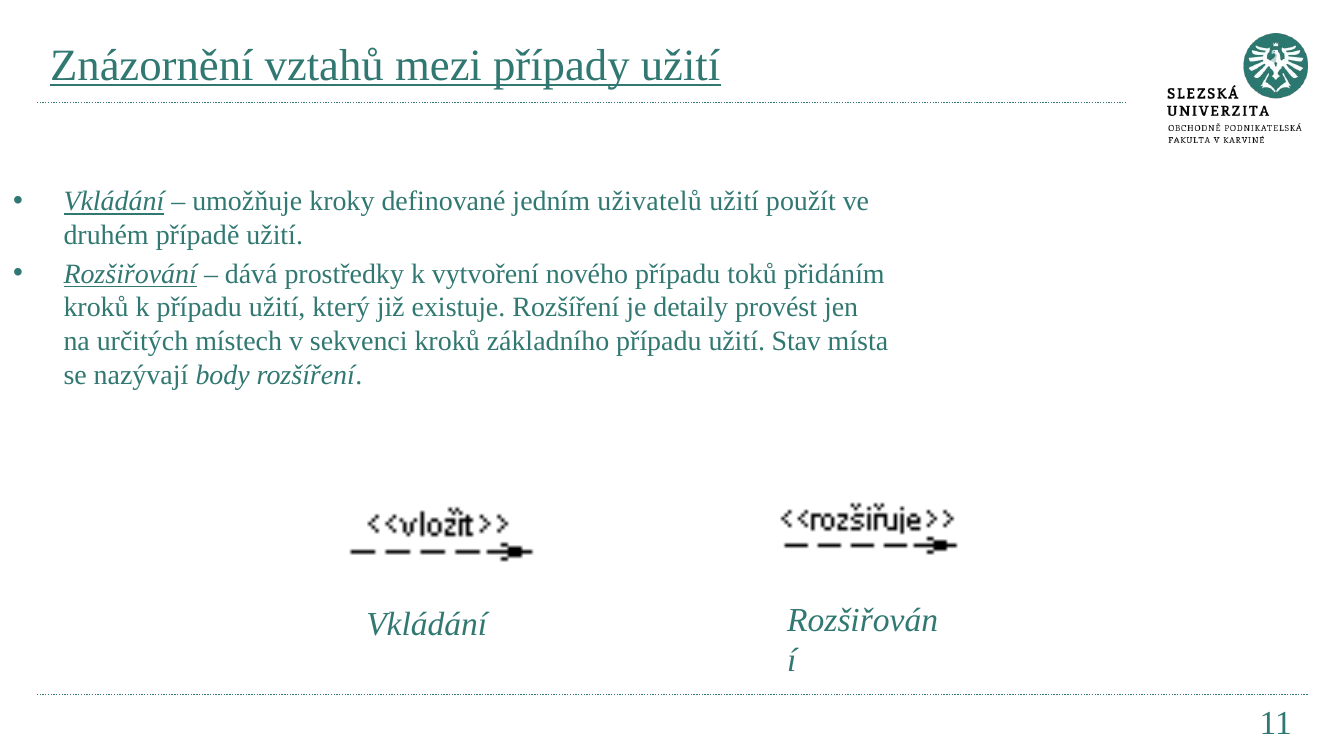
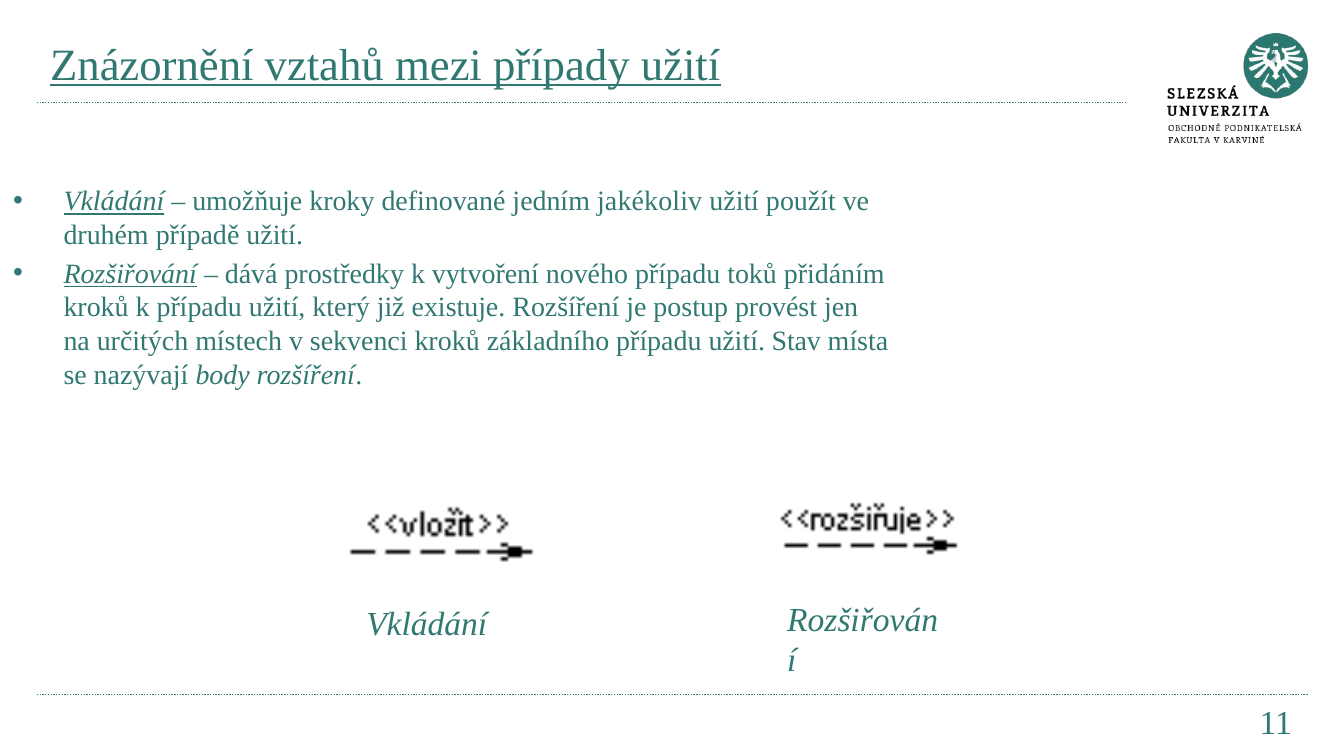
uživatelů: uživatelů -> jakékoliv (650, 201)
detaily: detaily -> postup (691, 308)
